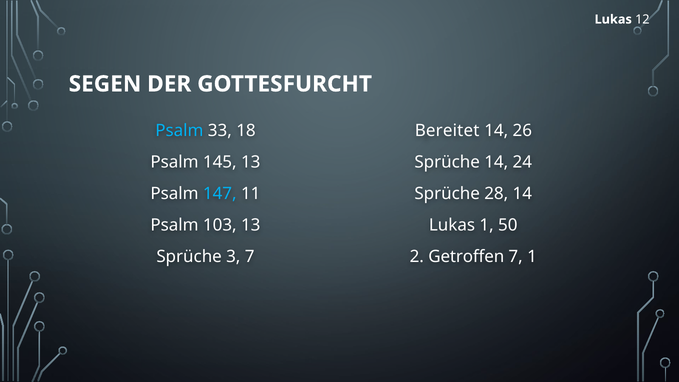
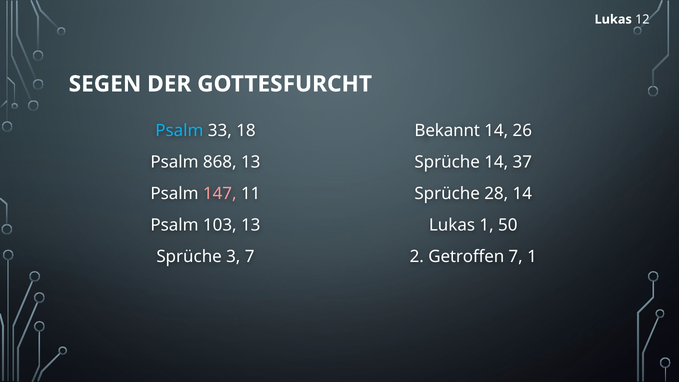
Bereitet: Bereitet -> Bekannt (447, 130)
145: 145 -> 868 (220, 162)
24: 24 -> 37 (522, 162)
147 colour: light blue -> pink (220, 194)
